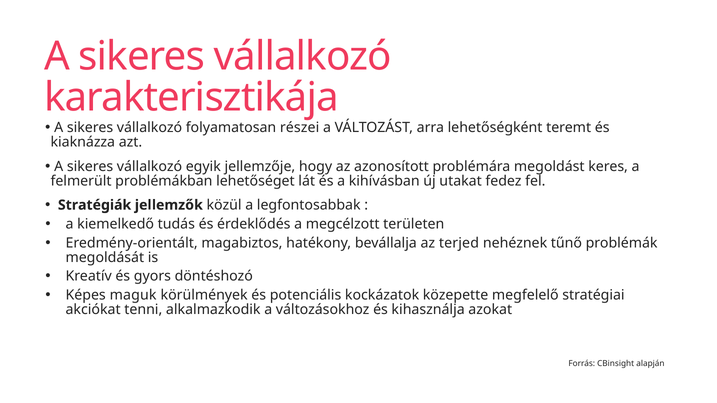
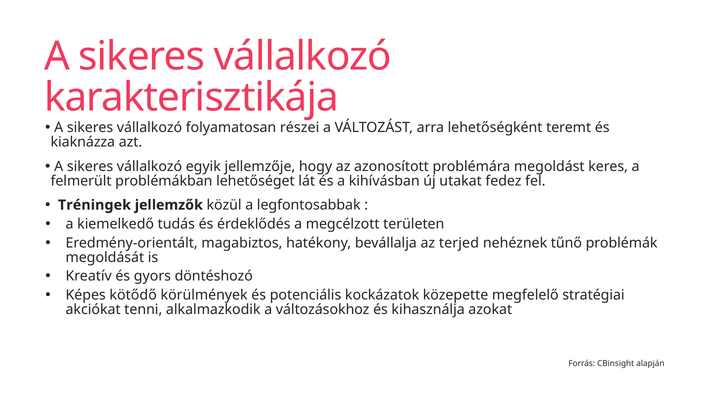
Stratégiák: Stratégiák -> Tréningek (94, 205)
maguk: maguk -> kötődő (133, 295)
